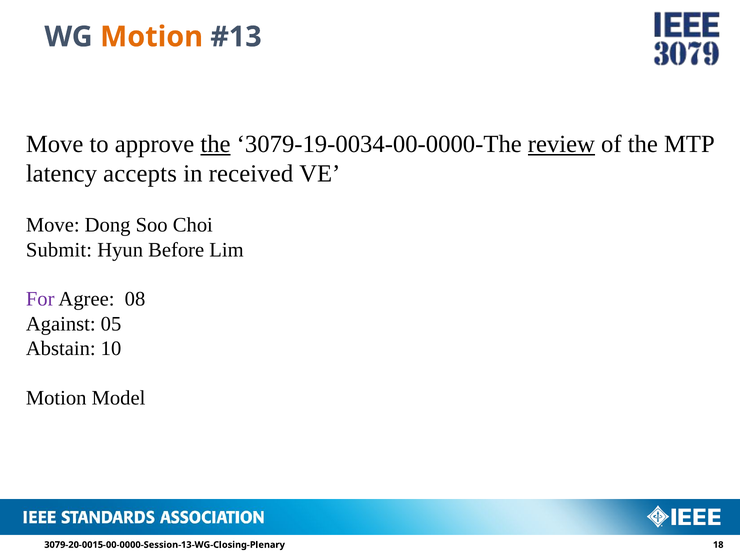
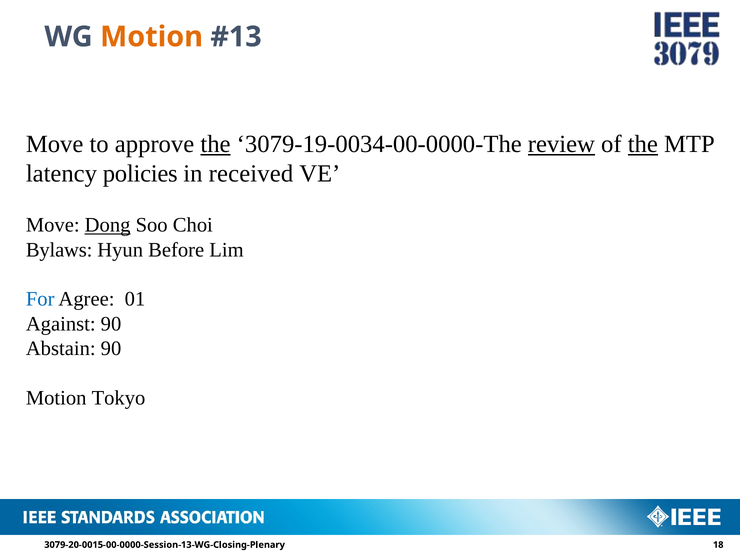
the underline: none -> present (643, 144)
accepts: accepts -> policies (140, 174)
Dong underline: none -> present (108, 225)
Submit: Submit -> Bylaws (59, 250)
For colour: purple -> blue (40, 299)
08: 08 -> 01 (135, 299)
Against 05: 05 -> 90 (111, 324)
Abstain 10: 10 -> 90 (111, 348)
Model: Model -> Tokyo (118, 398)
